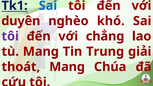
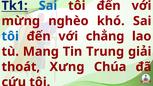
duyên: duyên -> mừng (21, 21)
tôi colour: purple -> blue (10, 36)
thoát Mang: Mang -> Xưng (67, 67)
